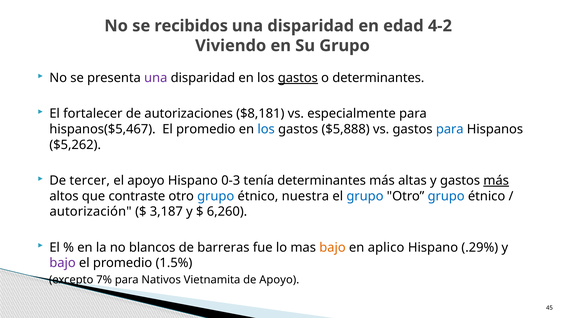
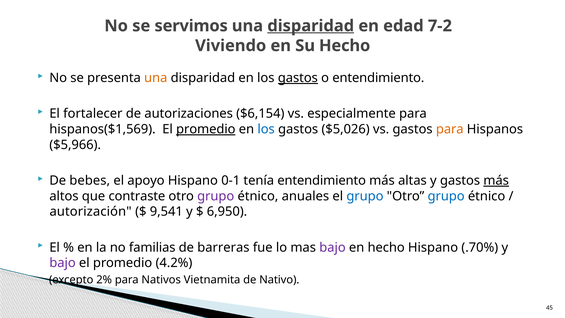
recibidos: recibidos -> servimos (191, 26)
disparidad underline: none -> present (311, 26)
4-2: 4-2 -> 7-2 (440, 26)
Su Grupo: Grupo -> Hecho (345, 46)
una colour: purple -> orange (156, 78)
o determinantes: determinantes -> entendimiento (378, 78)
$8,181: $8,181 -> $6,154 (260, 114)
hispanos($5,467: hispanos($5,467 -> hispanos($1,569 (102, 129)
promedio underline: none -> present (206, 129)
$5,888: $5,888 -> $5,026 (346, 129)
para colour: blue -> orange (450, 129)
$5,262: $5,262 -> $5,966 (75, 145)
tercer: tercer -> bebes (90, 180)
0-3: 0-3 -> 0-1 (231, 180)
tenía determinantes: determinantes -> entendimiento (322, 180)
grupo colour: blue -> purple (216, 196)
nuestra: nuestra -> anuales (305, 196)
3,187: 3,187 -> 9,541 (166, 212)
6,260: 6,260 -> 6,950 (227, 212)
blancos: blancos -> familias (152, 247)
bajo colour: orange -> purple (332, 247)
en aplico: aplico -> hecho (386, 247)
.29%: .29% -> .70% (480, 247)
1.5%: 1.5% -> 4.2% (174, 263)
7%: 7% -> 2% (104, 280)
de Apoyo: Apoyo -> Nativo (279, 280)
